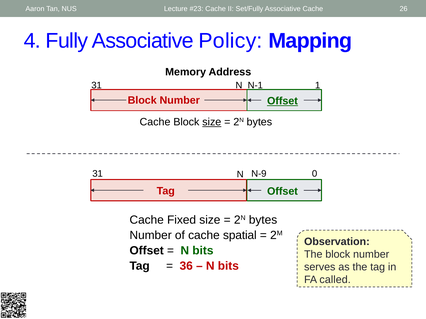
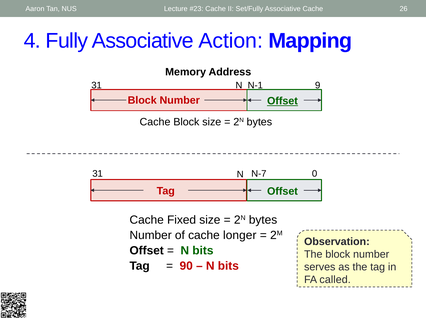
Policy: Policy -> Action (231, 41)
1: 1 -> 9 (318, 85)
size underline: present -> none (212, 122)
N-9: N-9 -> N-7 (259, 174)
spatial: spatial -> longer (240, 236)
36: 36 -> 90 (186, 266)
